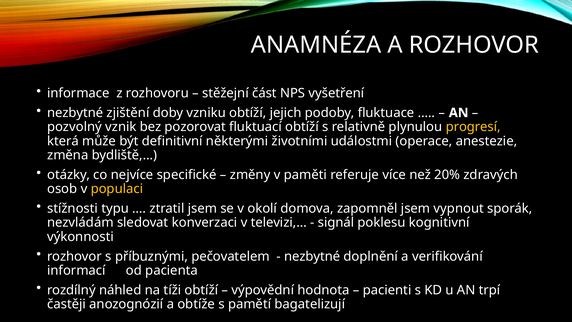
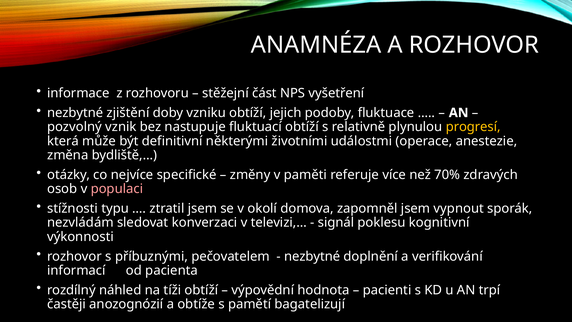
pozorovat: pozorovat -> nastupuje (195, 127)
20%: 20% -> 70% (447, 175)
populaci colour: yellow -> pink (117, 189)
